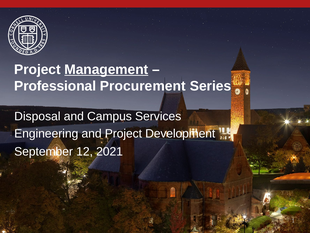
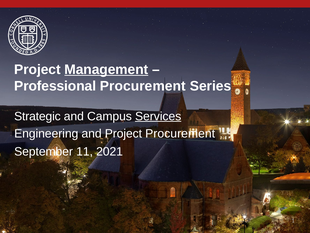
Disposal: Disposal -> Strategic (37, 116)
Services underline: none -> present (158, 116)
Project Development: Development -> Procurement (180, 133)
12: 12 -> 11 (85, 151)
